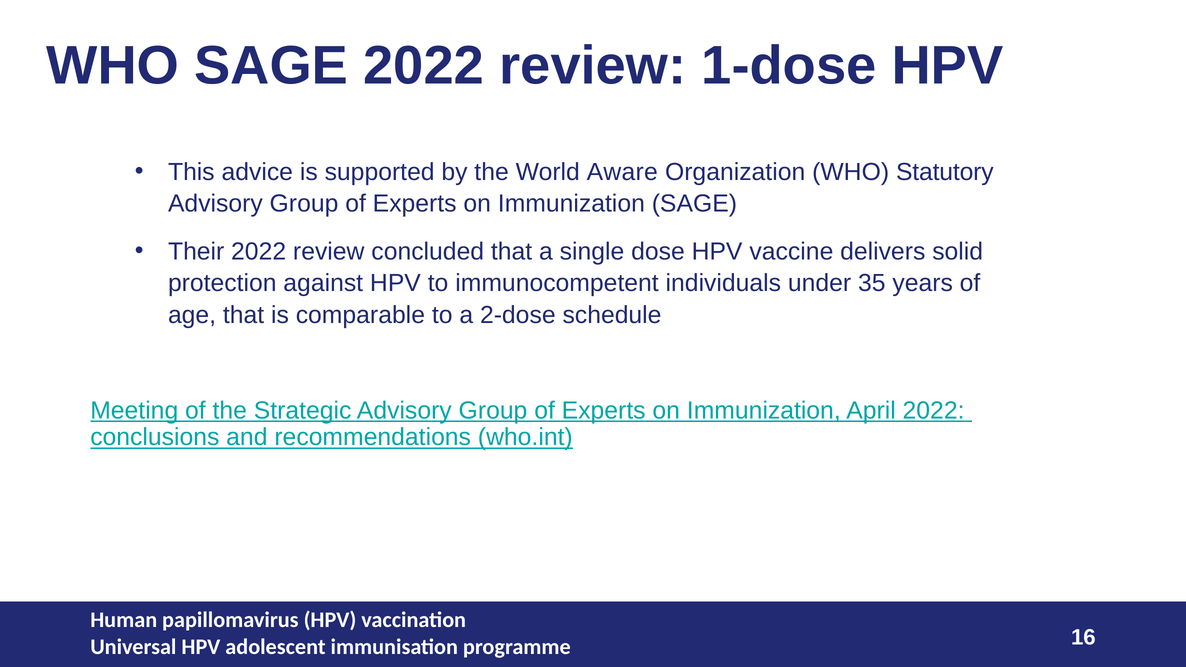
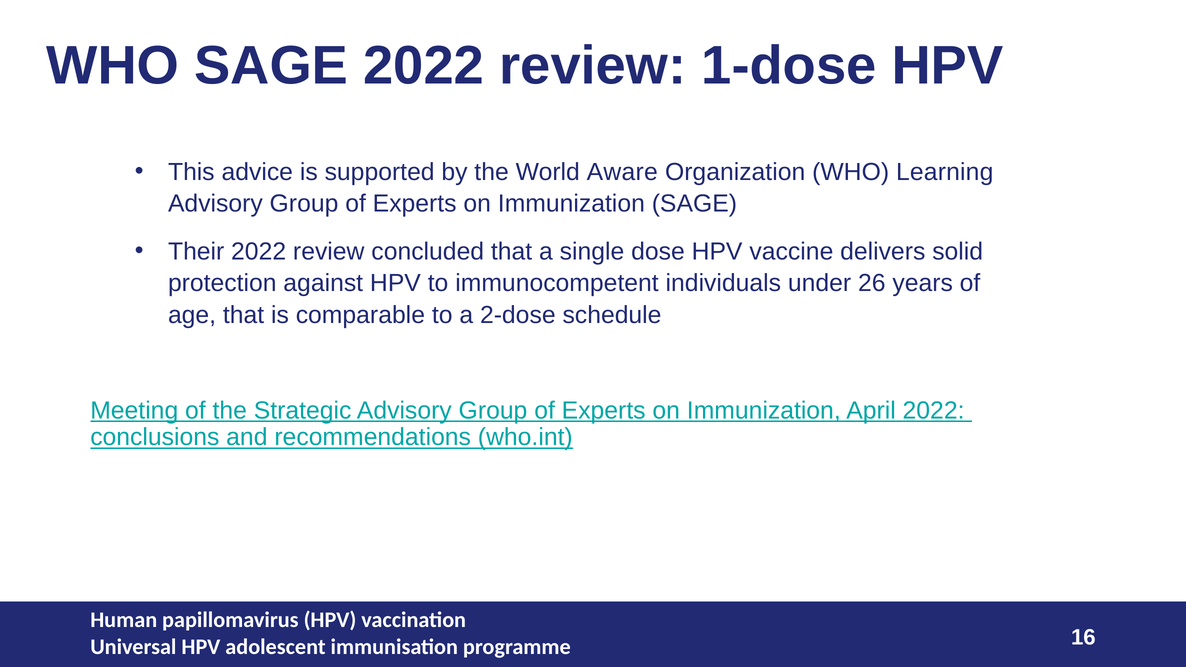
Statutory: Statutory -> Learning (945, 172)
35: 35 -> 26 (872, 283)
